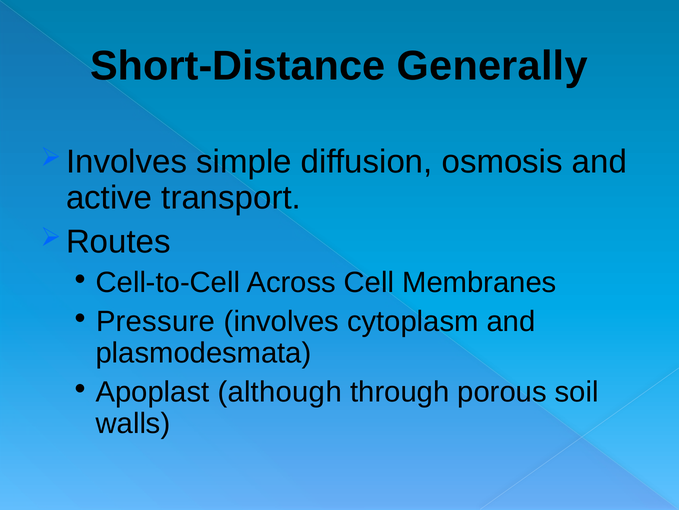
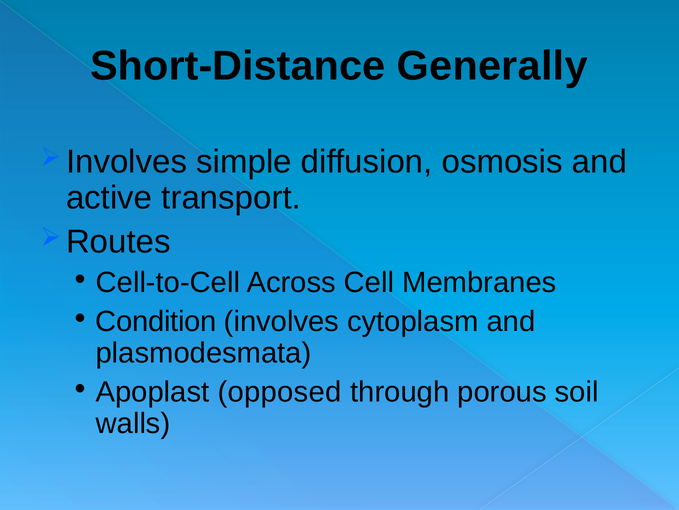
Pressure: Pressure -> Condition (156, 321)
although: although -> opposed (280, 391)
